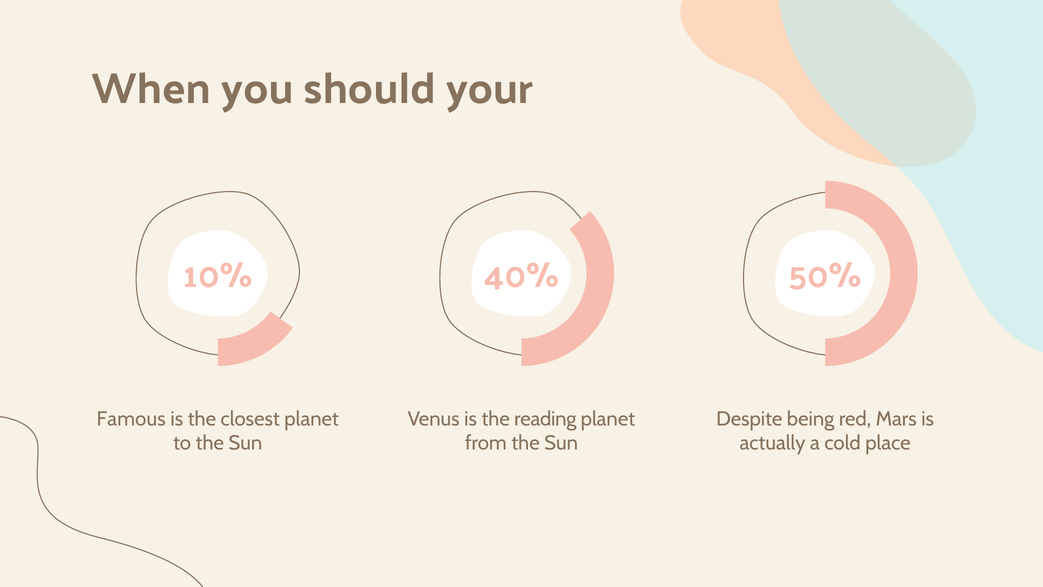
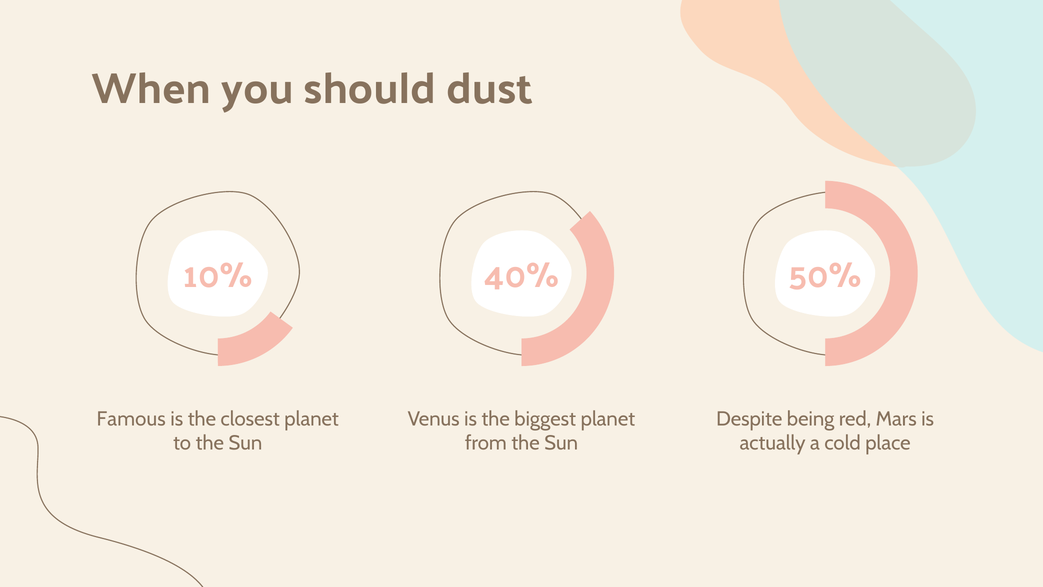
your: your -> dust (489, 89)
reading: reading -> biggest (545, 419)
